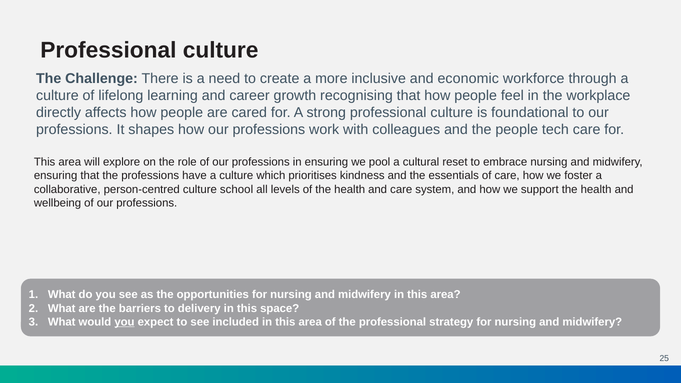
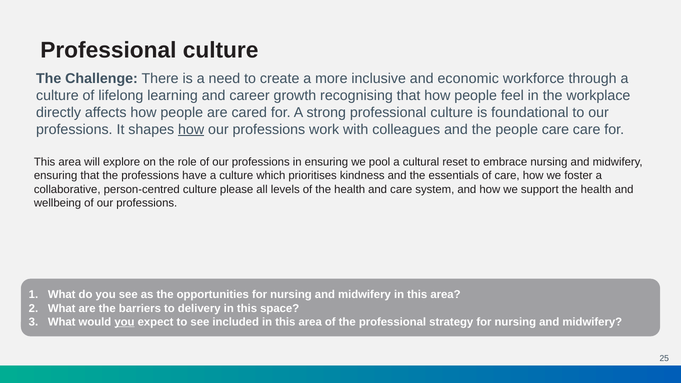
how underline: none -> present (191, 130)
people tech: tech -> care (555, 130)
school: school -> please (237, 189)
